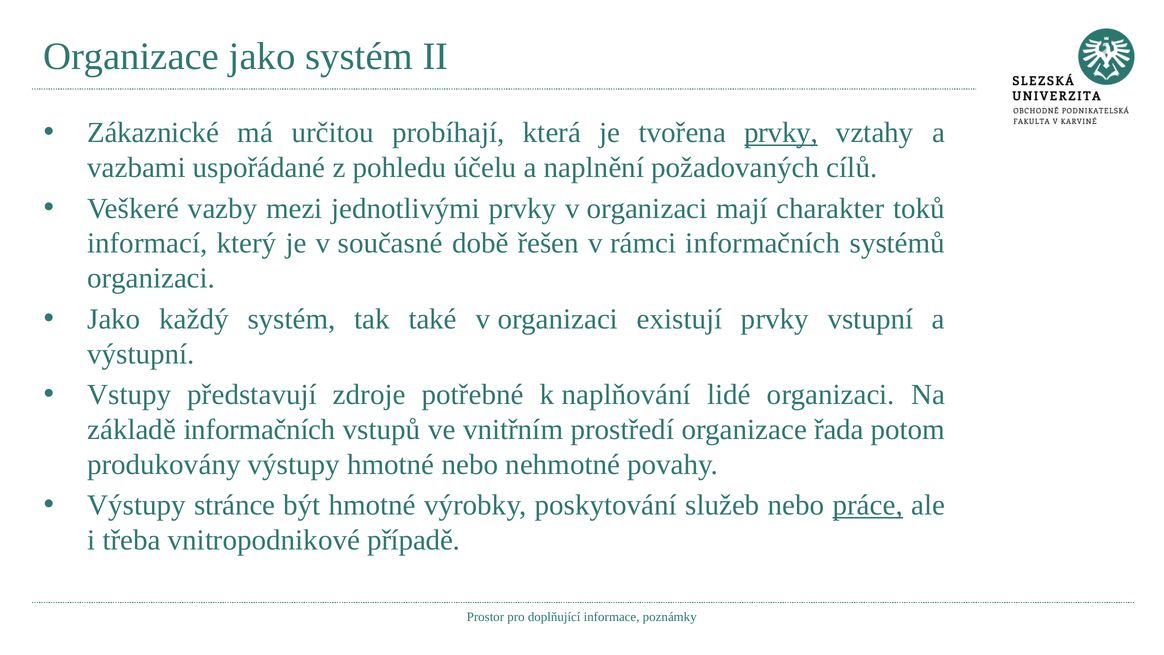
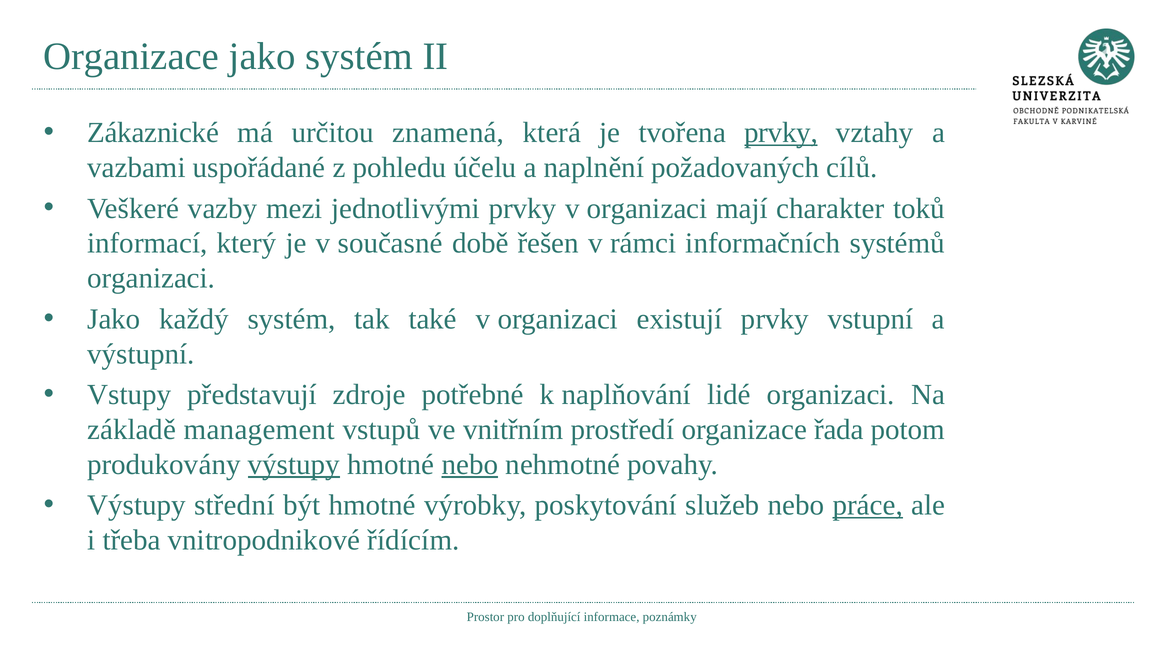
probíhají: probíhají -> znamená (448, 133)
základě informačních: informačních -> management (259, 430)
výstupy underline: none -> present (294, 464)
nebo underline: none -> present (470, 464)
stránce: stránce -> střední (234, 505)
případě: případě -> řídícím (413, 540)
